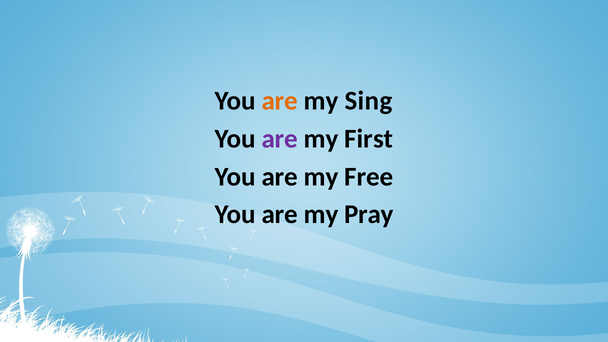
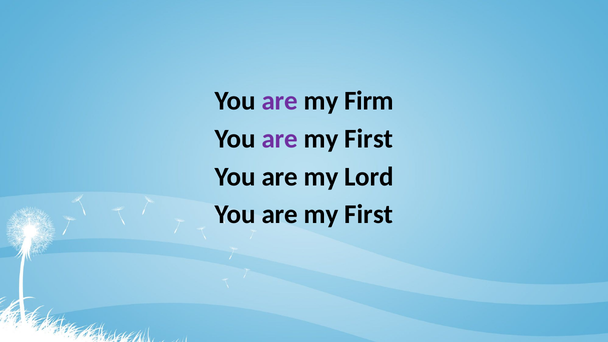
are colour: orange -> purple (280, 101)
Sing: Sing -> Firm (369, 101)
Free: Free -> Lord (369, 177)
Pray: Pray -> First (369, 215)
